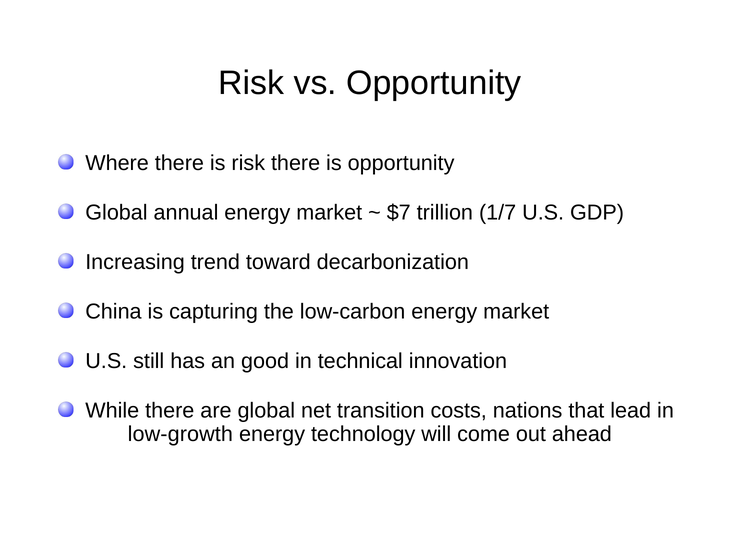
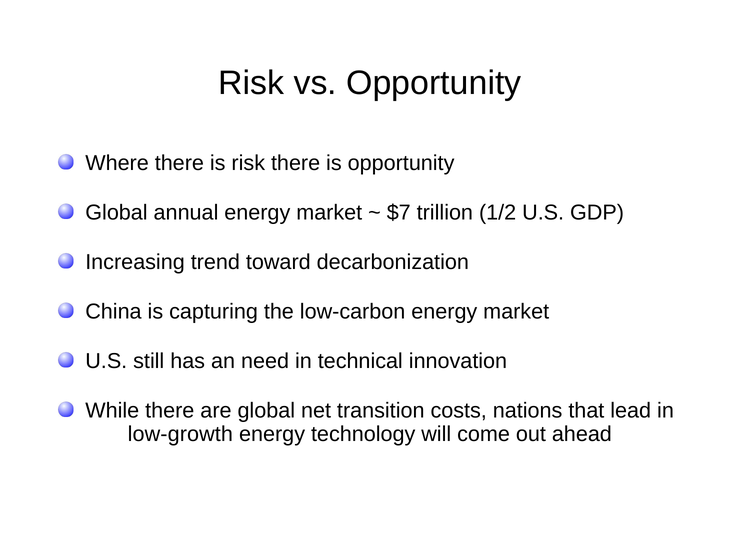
1/7: 1/7 -> 1/2 (498, 212)
good: good -> need (265, 361)
